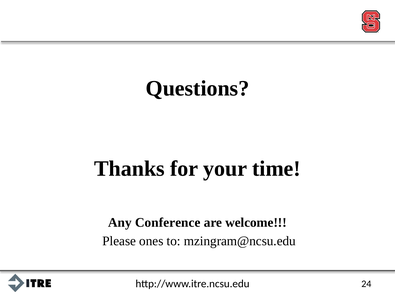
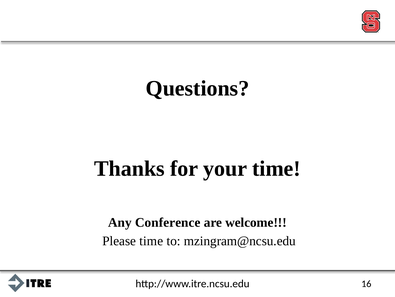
Please ones: ones -> time (151, 240)
24: 24 -> 16 (366, 283)
